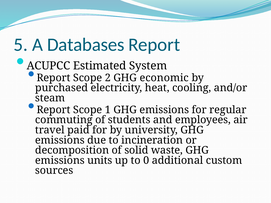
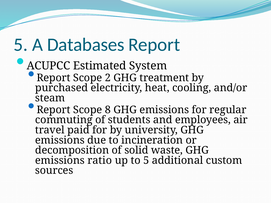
economic: economic -> treatment (164, 78)
1: 1 -> 8 (108, 110)
units: units -> ratio (100, 161)
to 0: 0 -> 5 (146, 161)
